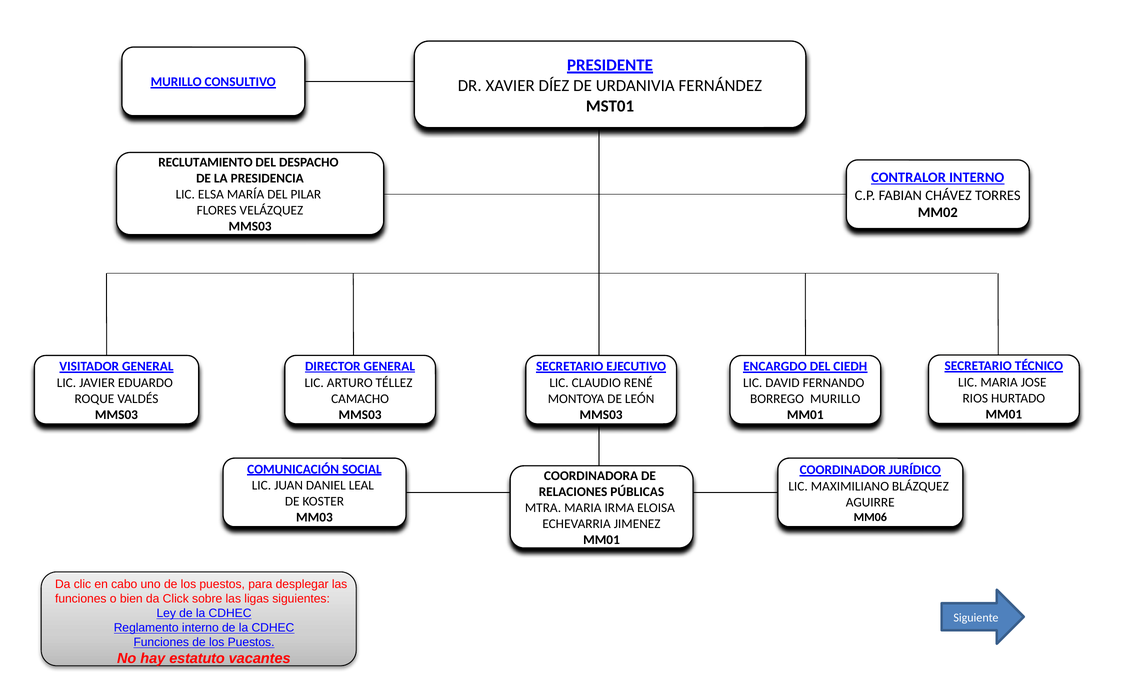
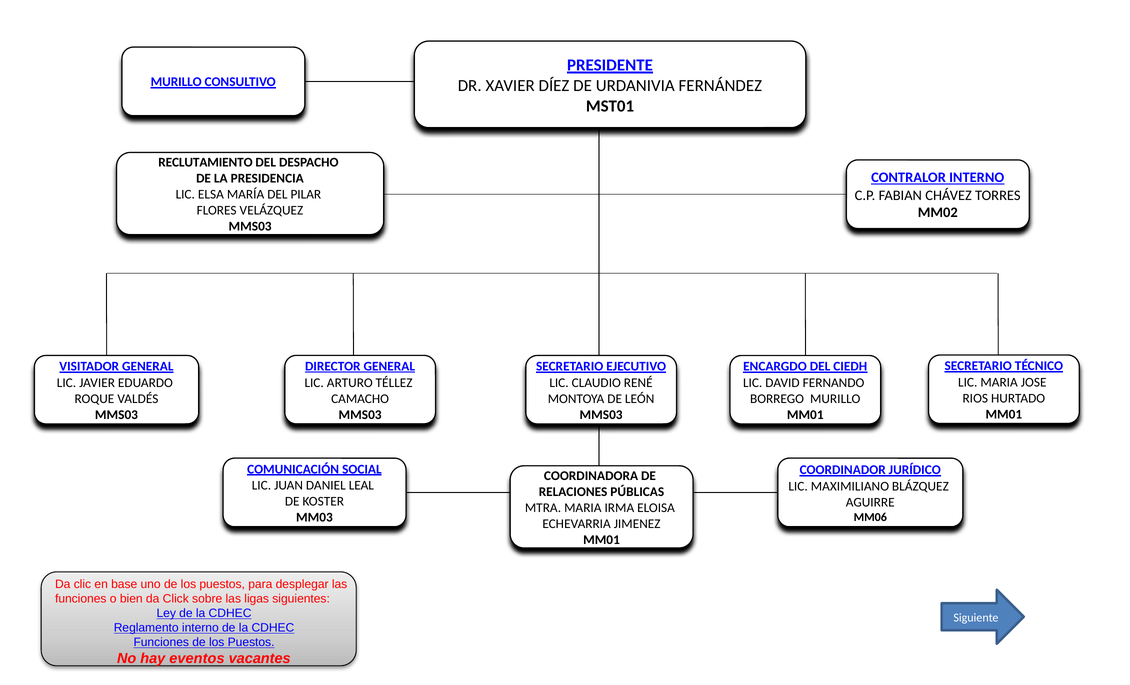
cabo: cabo -> base (124, 584)
estatuto: estatuto -> eventos (197, 658)
